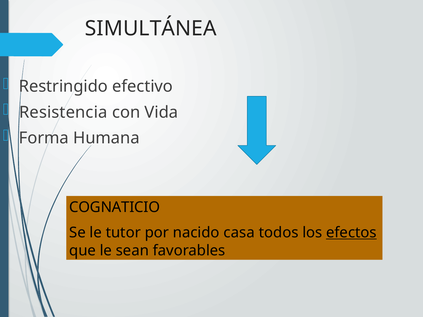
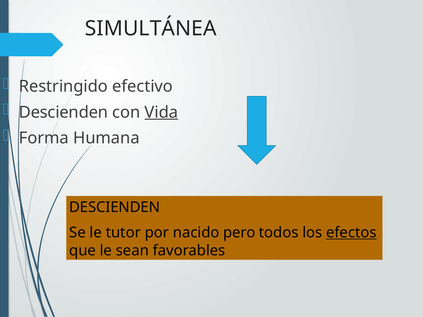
Resistencia: Resistencia -> Descienden (63, 112)
Vida underline: none -> present (161, 112)
COGNATICIO: COGNATICIO -> DESCIENDEN (115, 208)
casa: casa -> pero (239, 233)
